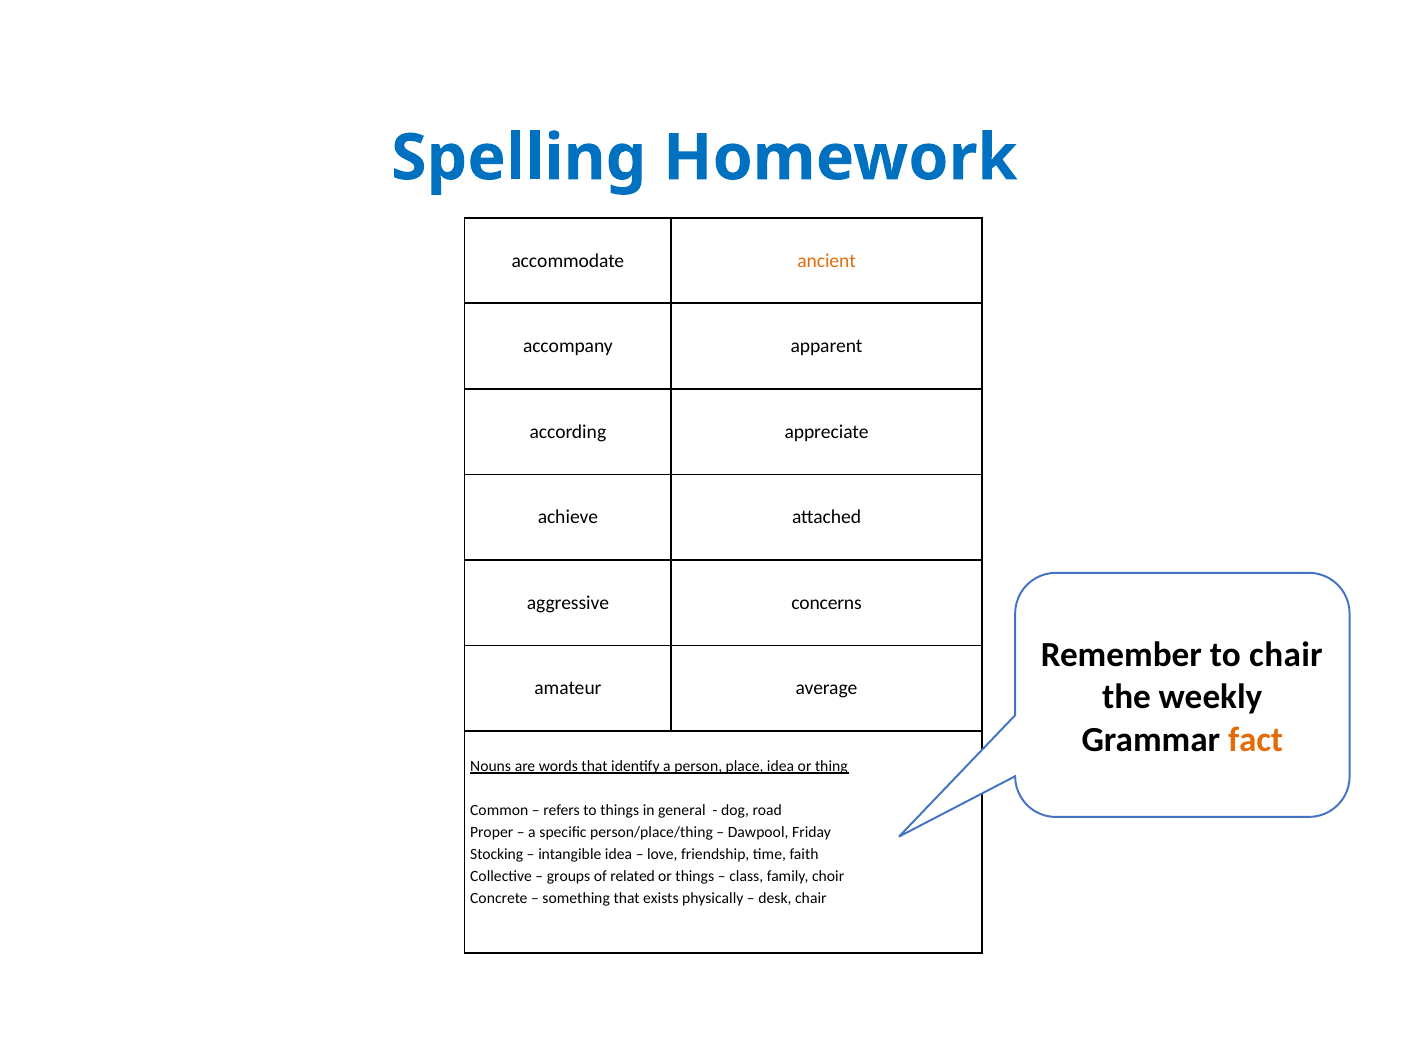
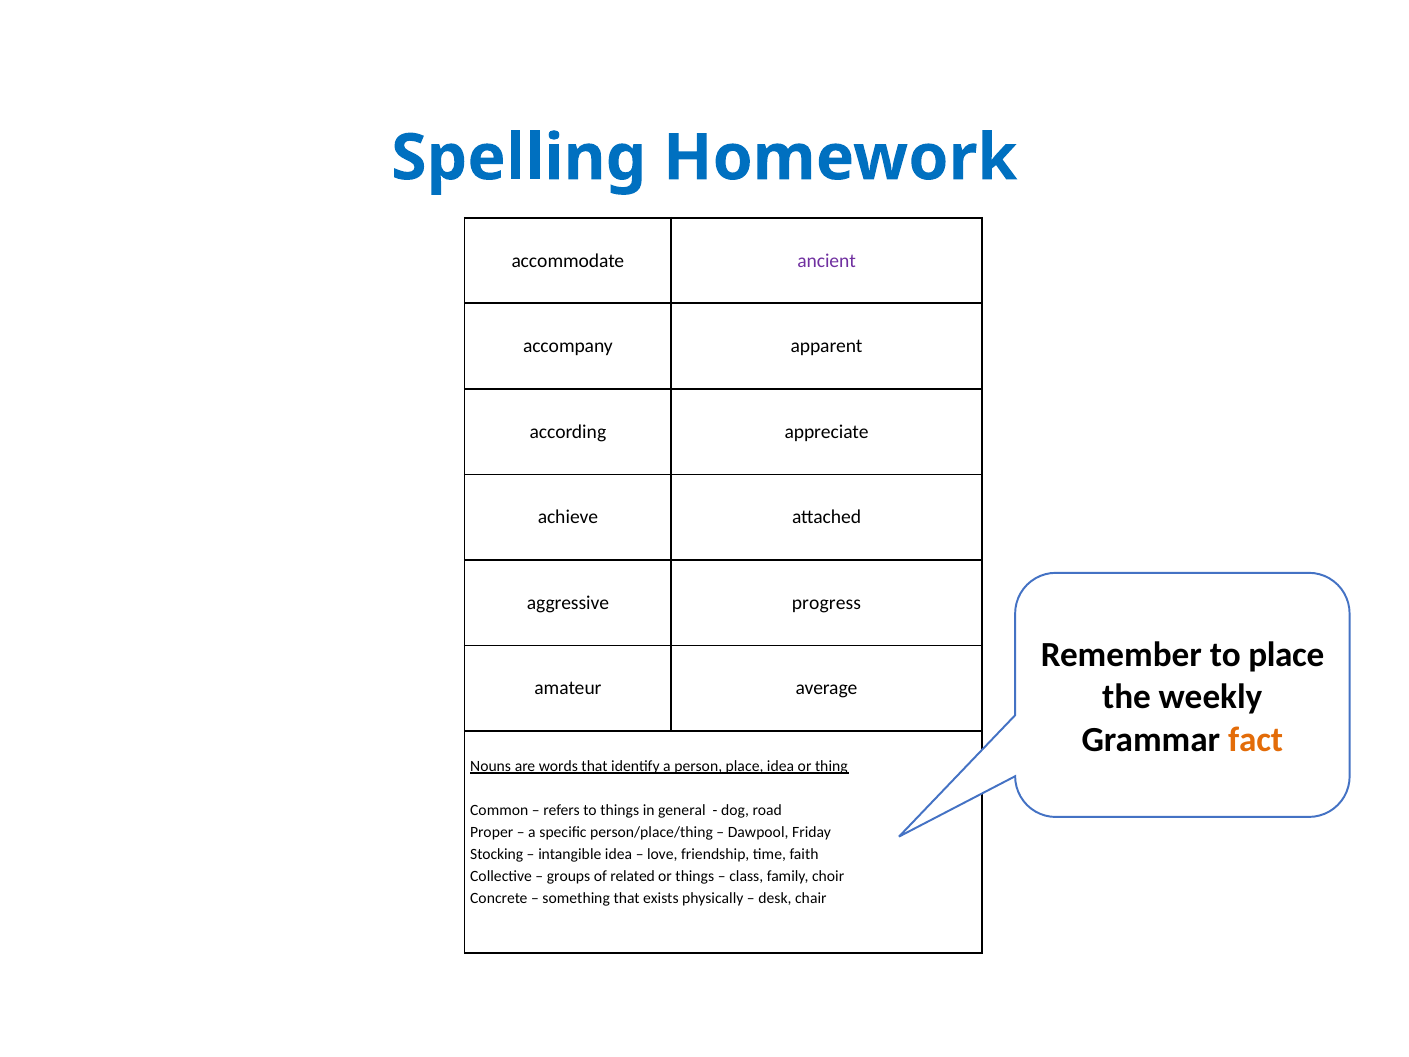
ancient colour: orange -> purple (827, 261)
concerns: concerns -> progress (826, 603)
to chair: chair -> place (1286, 655)
